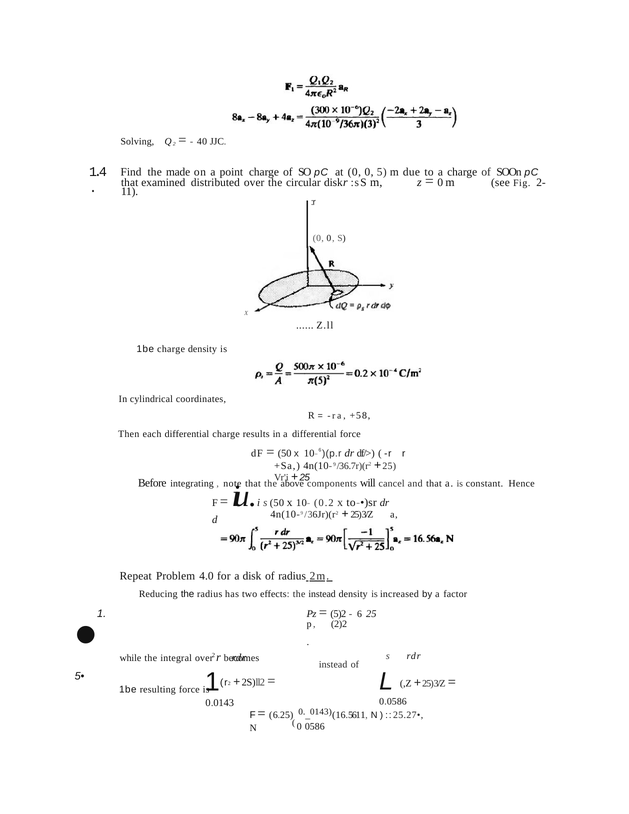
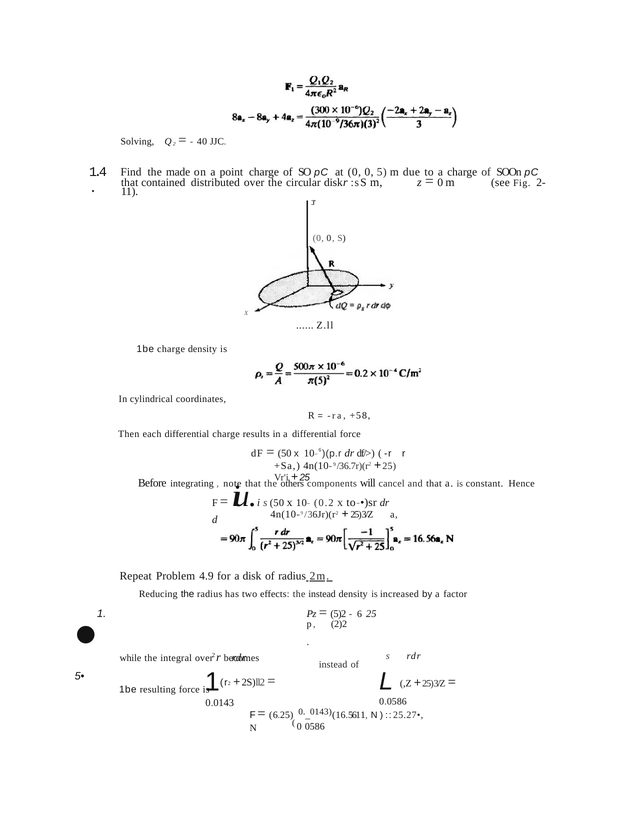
examined: examined -> contained (163, 183)
above: above -> others (292, 484)
4.0: 4.0 -> 4.9 (206, 576)
